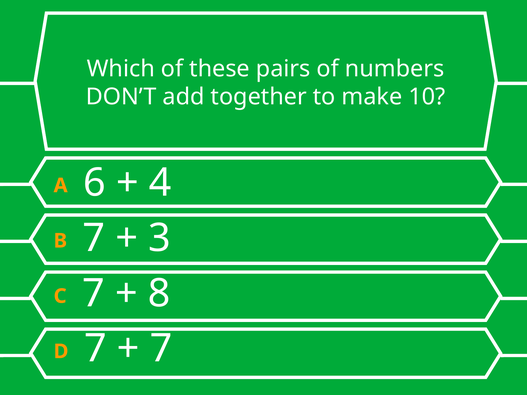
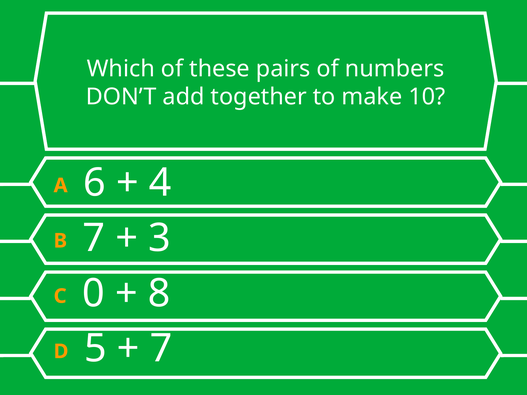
C 7: 7 -> 0 (94, 293)
D 7: 7 -> 5 (95, 349)
